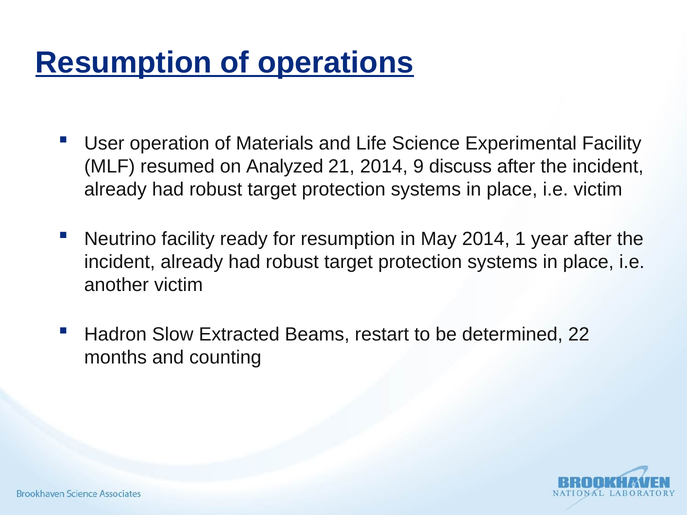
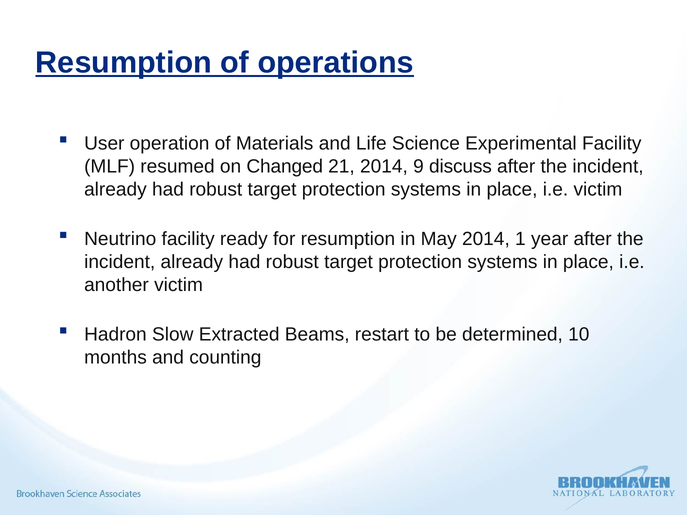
Analyzed: Analyzed -> Changed (285, 167)
22: 22 -> 10 (579, 335)
